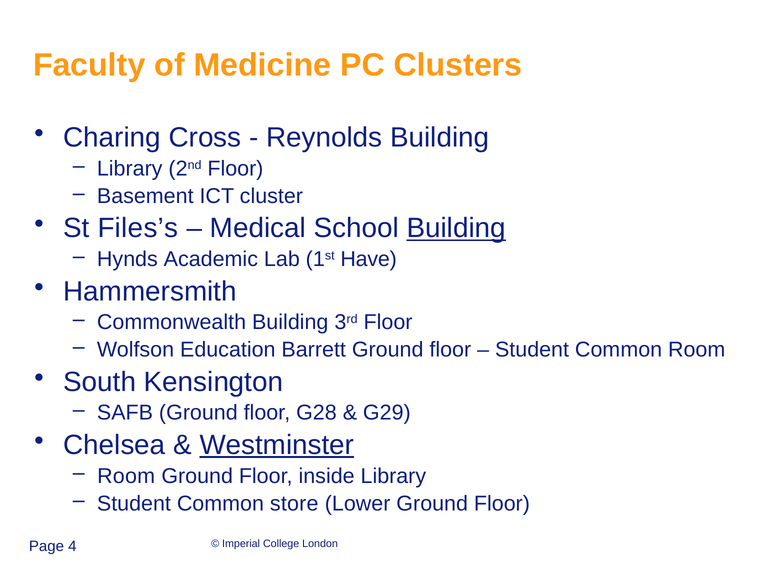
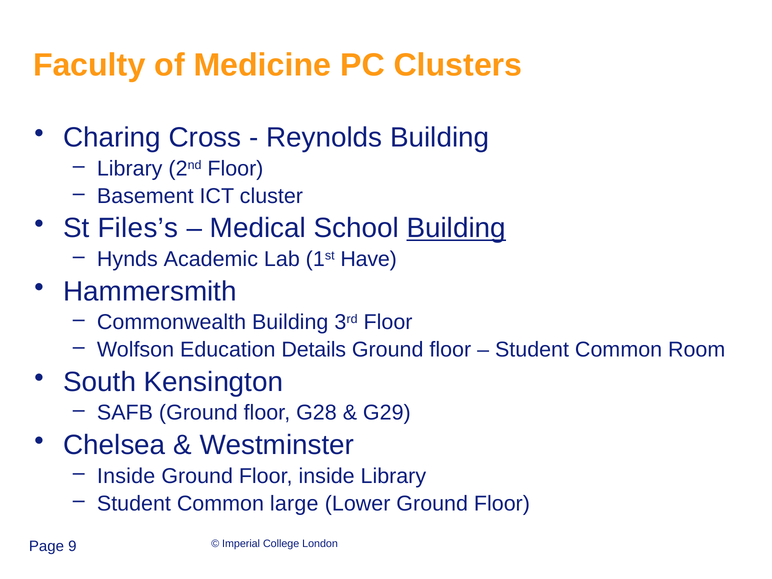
Barrett: Barrett -> Details (314, 350)
Westminster underline: present -> none (277, 445)
Room: Room -> Inside (126, 476)
store: store -> large (294, 503)
4: 4 -> 9 (72, 547)
